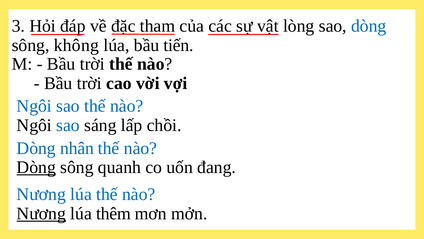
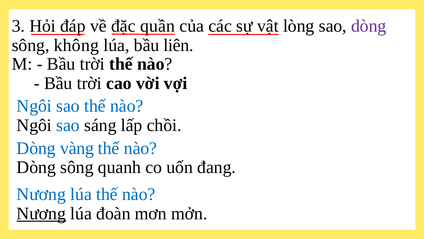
tham: tham -> quần (157, 26)
dòng colour: blue -> purple (369, 26)
tiến: tiến -> liên (179, 45)
nhân: nhân -> vàng (77, 148)
Dòng underline: present -> none (36, 167)
thêm: thêm -> đoàn (113, 213)
